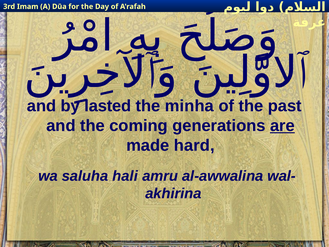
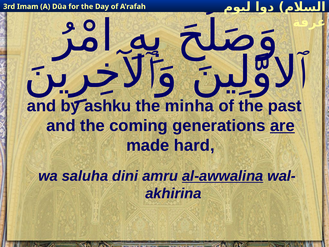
lasted: lasted -> ashku (108, 106)
hali: hali -> dini (125, 176)
al-awwalina underline: none -> present (223, 176)
